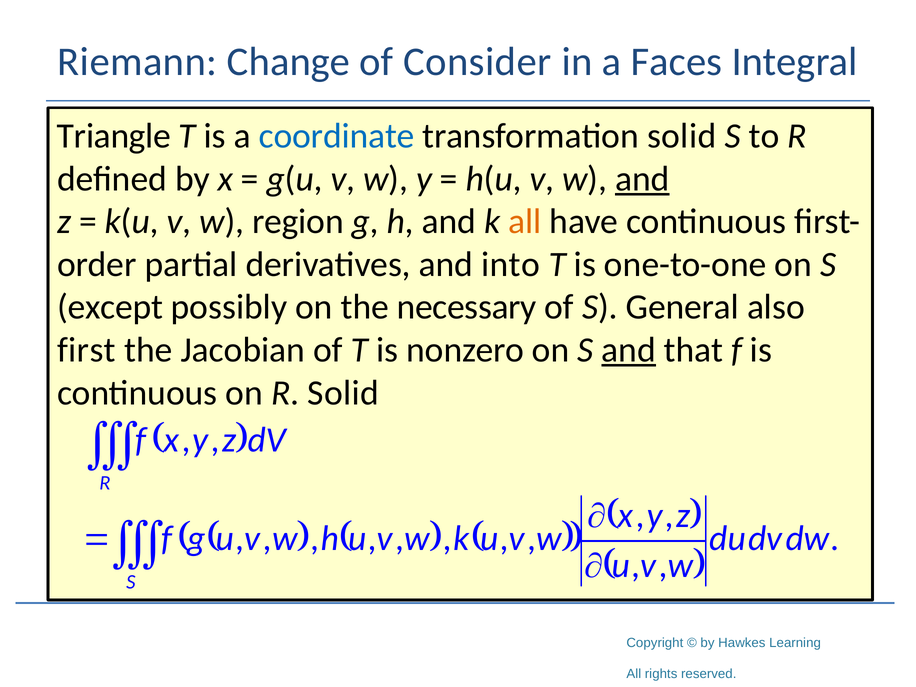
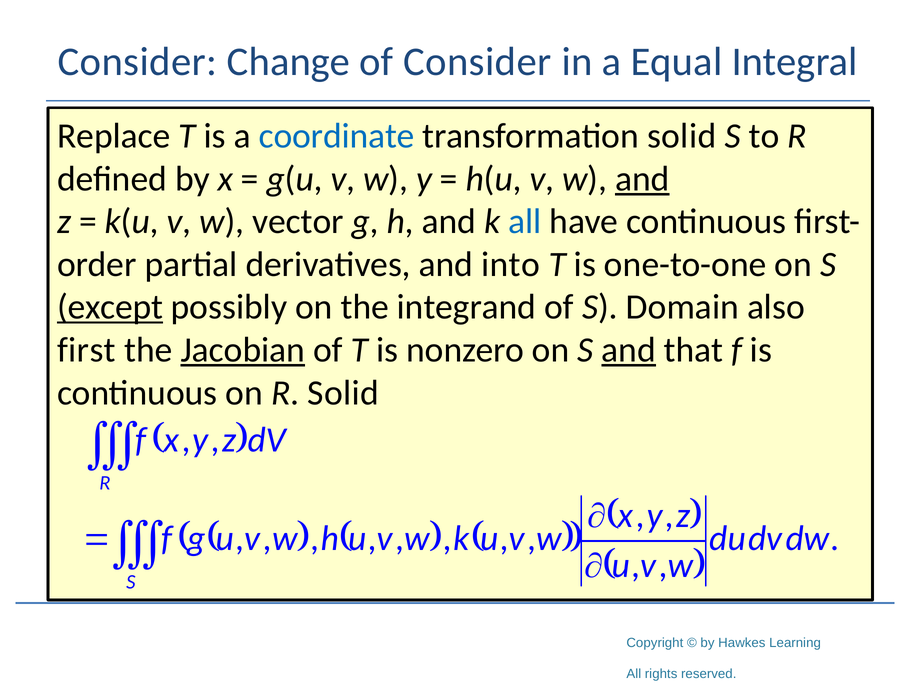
Riemann: Riemann -> Consider (137, 62)
Faces: Faces -> Equal (676, 62)
Triangle: Triangle -> Replace (114, 136)
region: region -> vector (298, 222)
all colour: orange -> blue (525, 222)
except underline: none -> present (110, 307)
necessary: necessary -> integrand (467, 307)
General: General -> Domain (682, 307)
Jacobian underline: none -> present (243, 350)
